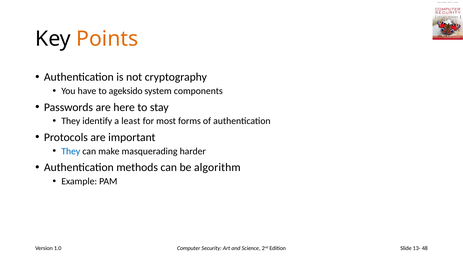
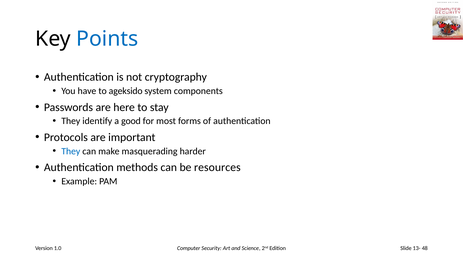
Points colour: orange -> blue (107, 39)
least: least -> good (131, 121)
algorithm: algorithm -> resources (217, 168)
